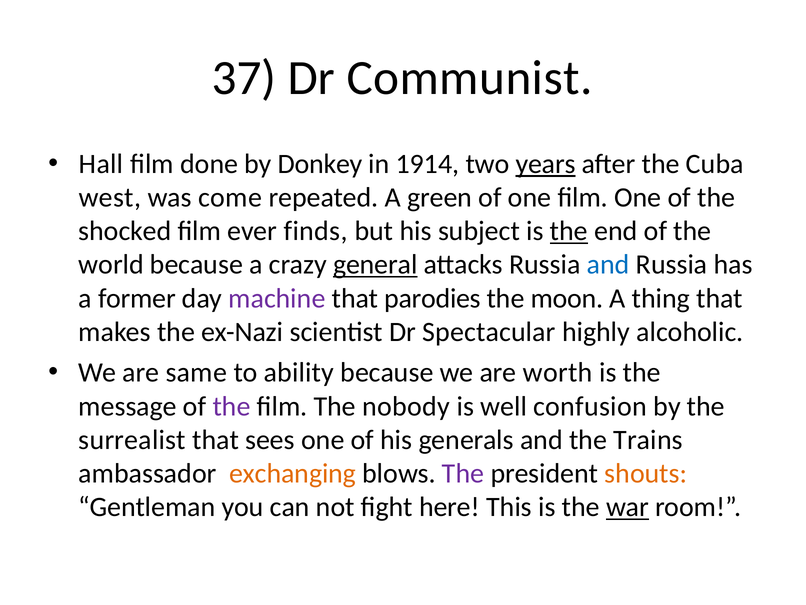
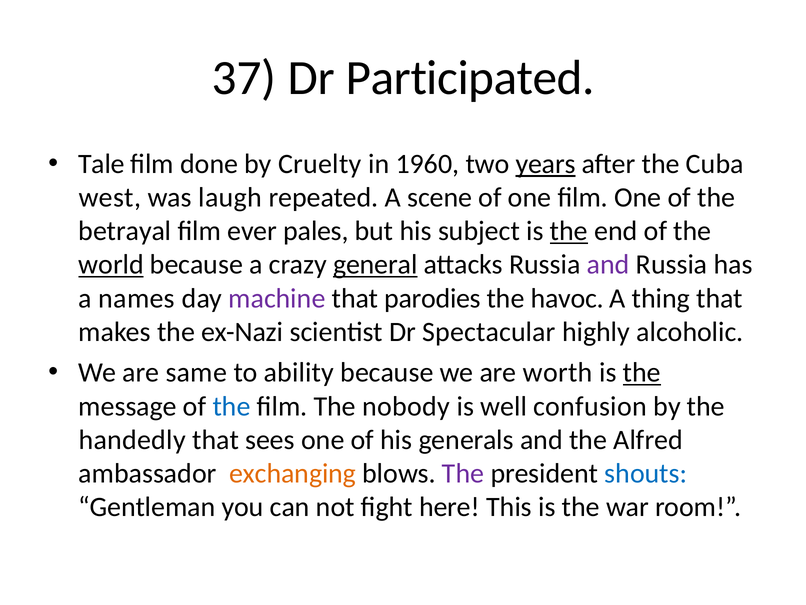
Communist: Communist -> Participated (470, 78)
Hall: Hall -> Tale (101, 164)
Donkey: Donkey -> Cruelty (320, 164)
1914: 1914 -> 1960 (427, 164)
come: come -> laugh (230, 197)
green: green -> scene (440, 197)
shocked: shocked -> betrayal (125, 231)
finds: finds -> pales (316, 231)
world underline: none -> present (111, 264)
and colour: blue -> purple (608, 264)
former: former -> names (137, 298)
moon: moon -> havoc (567, 298)
the underline: none -> present (642, 372)
the colour: purple -> blue (231, 406)
surrealist: surrealist -> handedly (132, 440)
Trains: Trains -> Alfred (648, 440)
shouts colour: orange -> blue (646, 473)
war underline: present -> none (627, 507)
